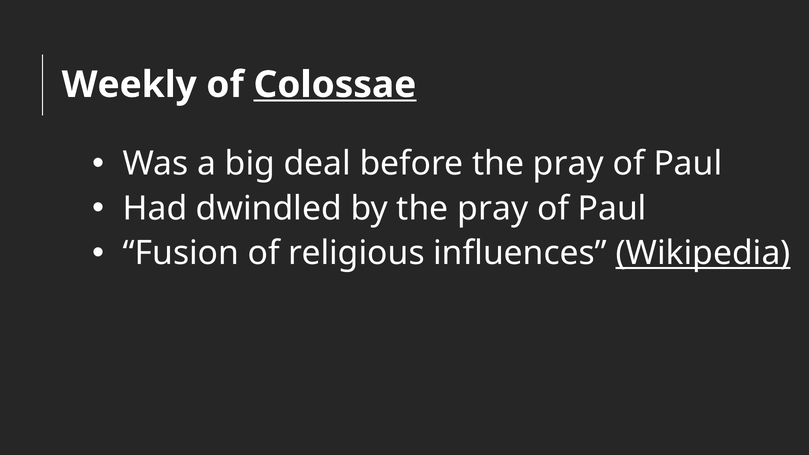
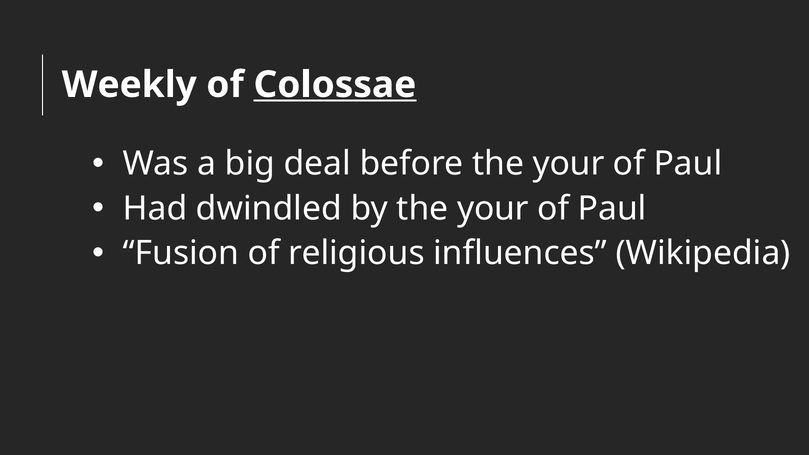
before the pray: pray -> your (569, 164)
by the pray: pray -> your (493, 209)
Wikipedia underline: present -> none (703, 253)
